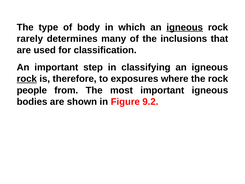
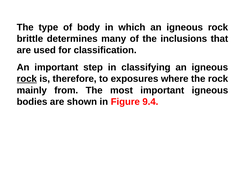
igneous underline: present -> none (185, 27)
rarely: rarely -> brittle (30, 39)
people: people -> mainly (32, 90)
9.2: 9.2 -> 9.4 (150, 102)
